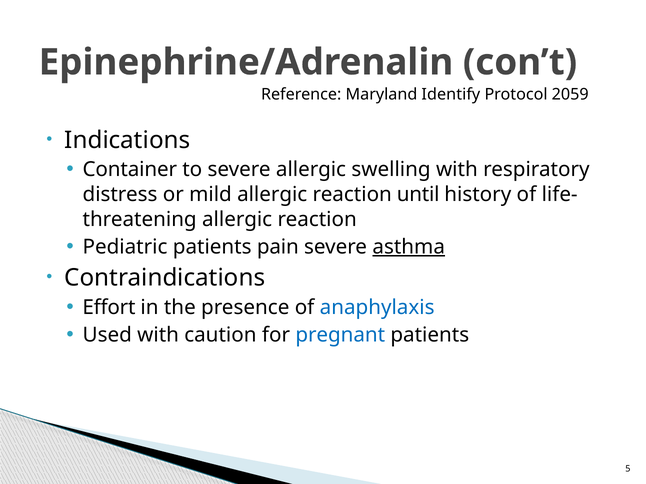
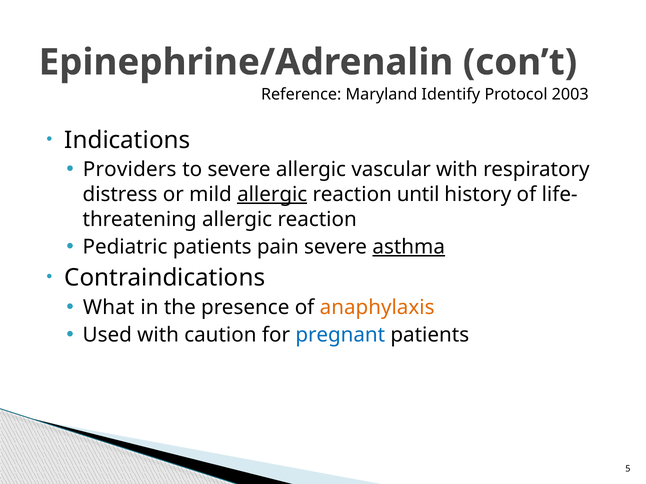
2059: 2059 -> 2003 (570, 95)
Container: Container -> Providers (130, 170)
swelling: swelling -> vascular (391, 170)
allergic underline: none -> present (272, 195)
Effort: Effort -> What (109, 308)
anaphylaxis colour: blue -> orange (377, 308)
